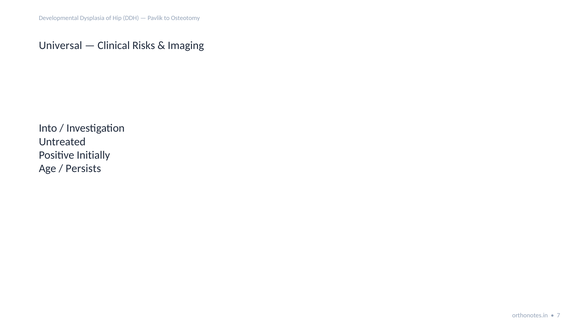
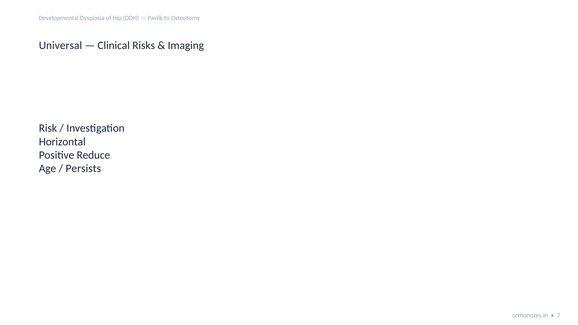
Into: Into -> Risk (48, 128)
Untreated: Untreated -> Horizontal (62, 142)
Initially: Initially -> Reduce (93, 155)
